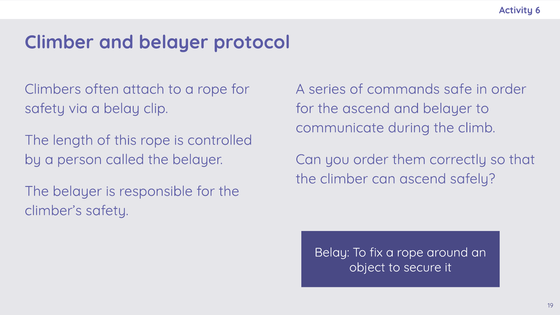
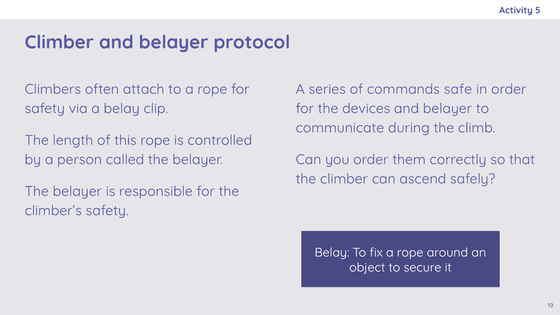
6: 6 -> 5 (538, 10)
the ascend: ascend -> devices (366, 108)
